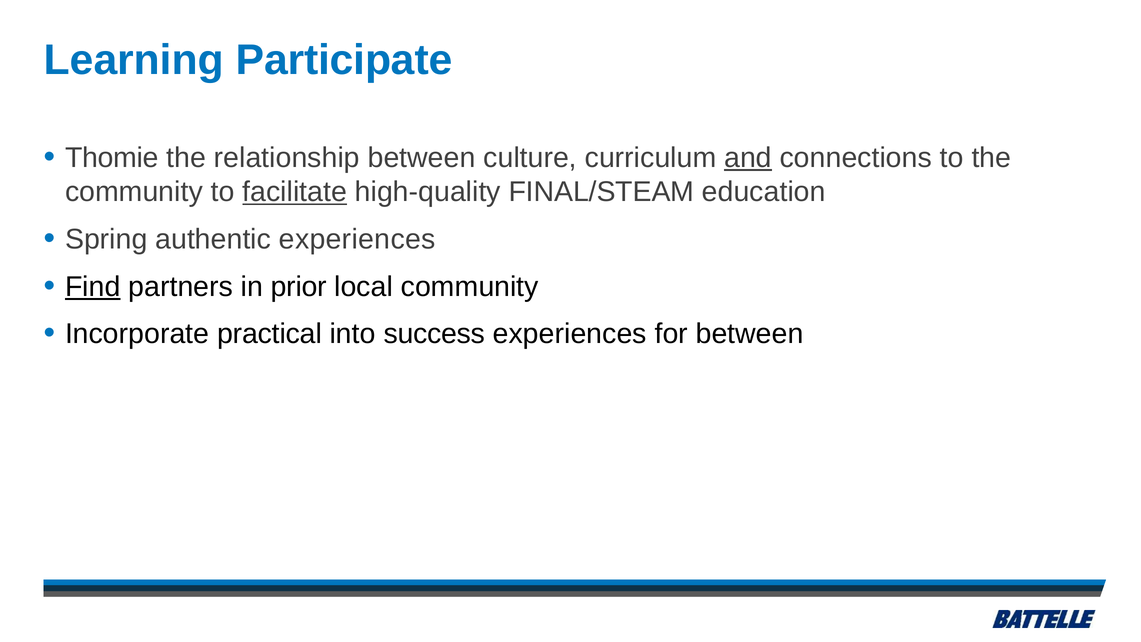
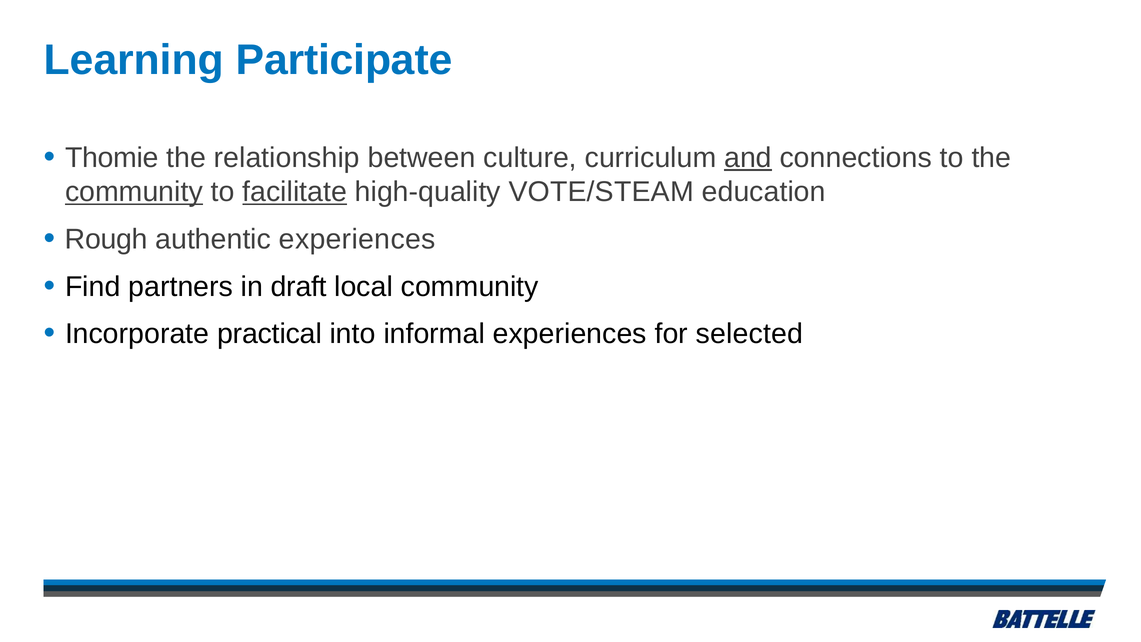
community underline: none -> present (134, 192)
FINAL/STEAM: FINAL/STEAM -> VOTE/STEAM (601, 192)
Spring: Spring -> Rough (106, 239)
Find underline: present -> none (93, 287)
prior: prior -> draft (299, 287)
success: success -> informal (434, 334)
for between: between -> selected (750, 334)
